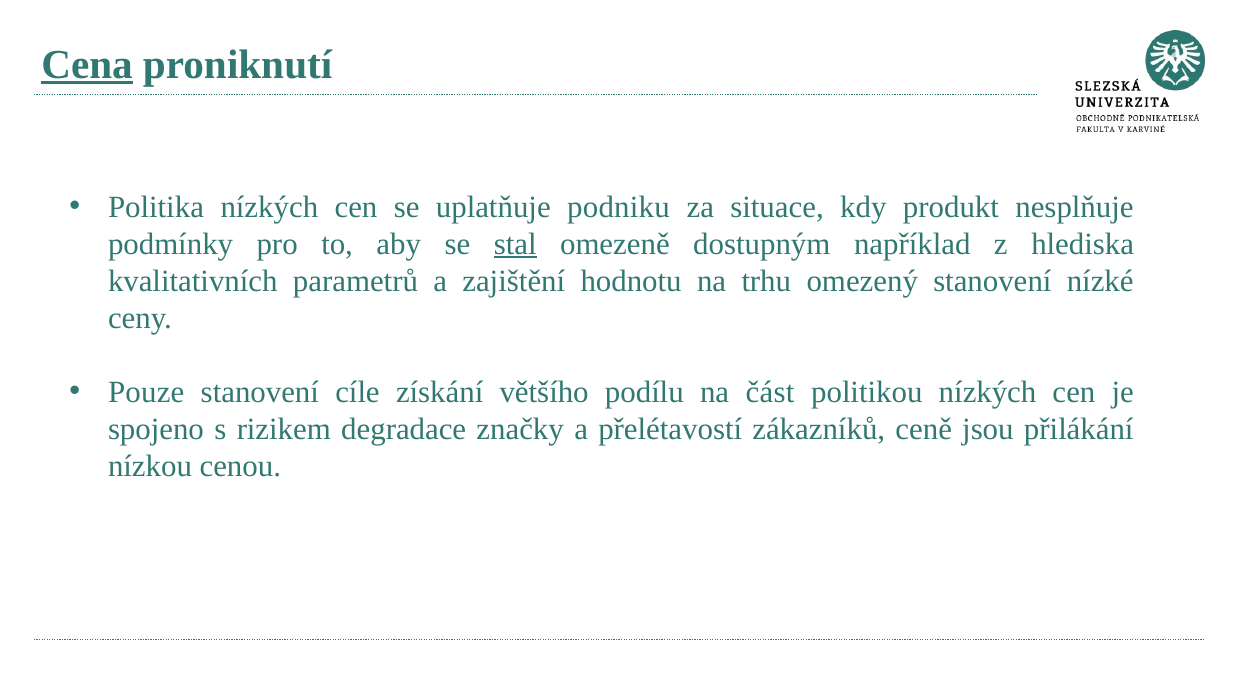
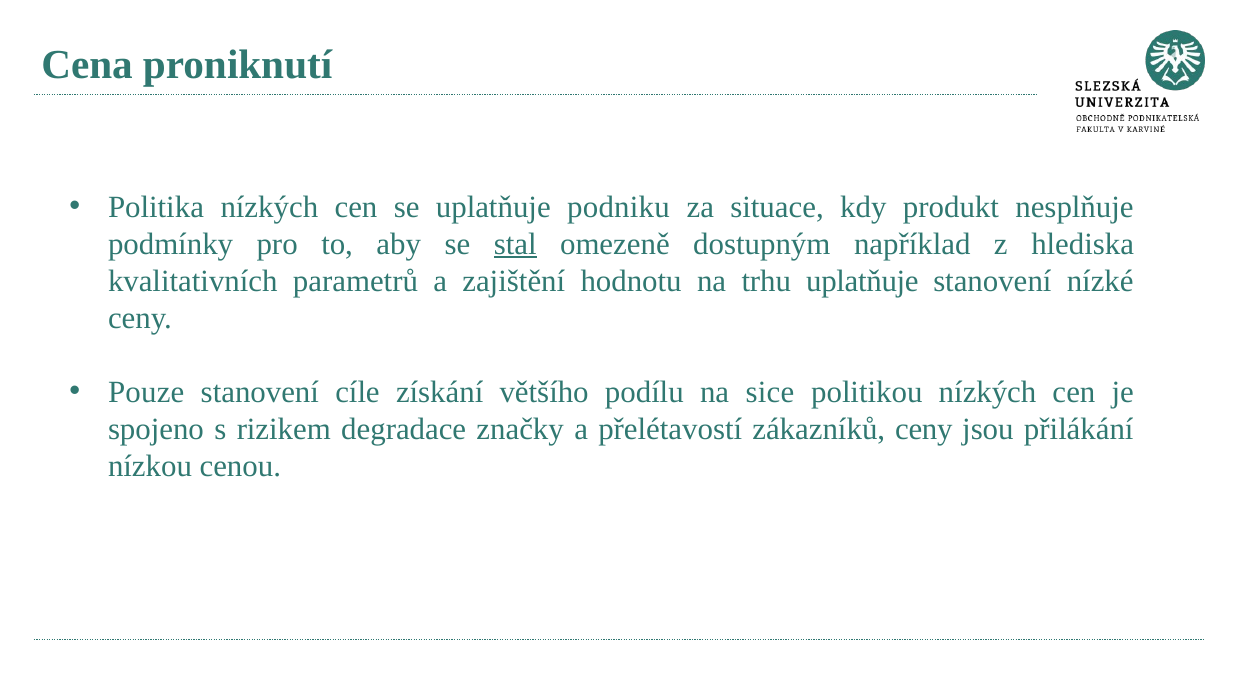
Cena underline: present -> none (87, 65)
trhu omezený: omezený -> uplatňuje (862, 281)
část: část -> sice (770, 392)
zákazníků ceně: ceně -> ceny (924, 430)
